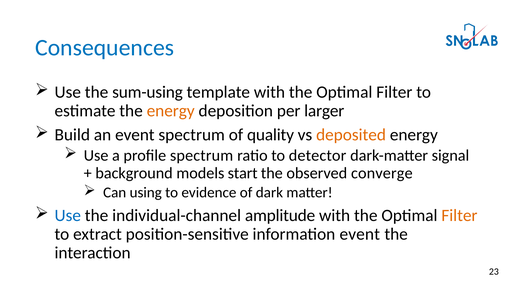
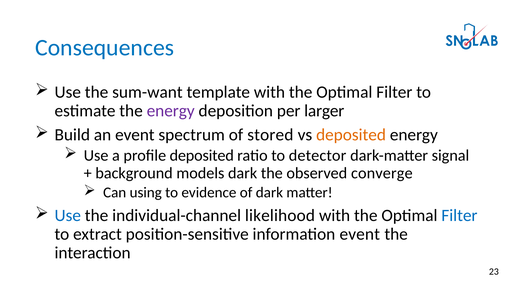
sum-using: sum-using -> sum-want (147, 92)
energy colour: orange -> purple (171, 111)
quality: quality -> stored (270, 135)
profile spectrum: spectrum -> deposited (202, 156)
models start: start -> dark (243, 173)
amplitude: amplitude -> likelihood (280, 216)
Filter colour: orange -> blue (459, 216)
